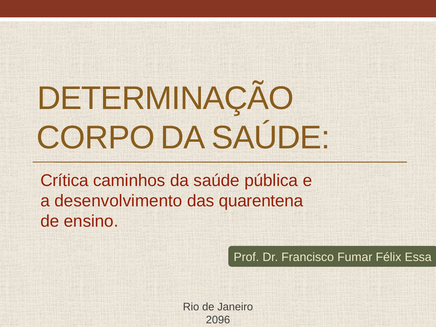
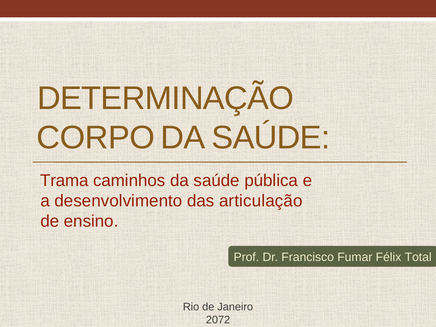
Crítica: Crítica -> Trama (64, 181)
quarentena: quarentena -> articulação (261, 201)
Essa: Essa -> Total (418, 257)
2096: 2096 -> 2072 (218, 320)
